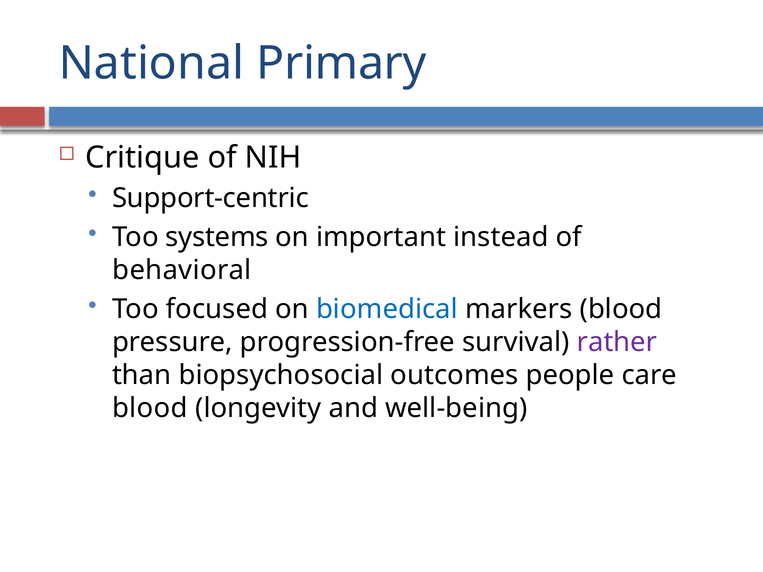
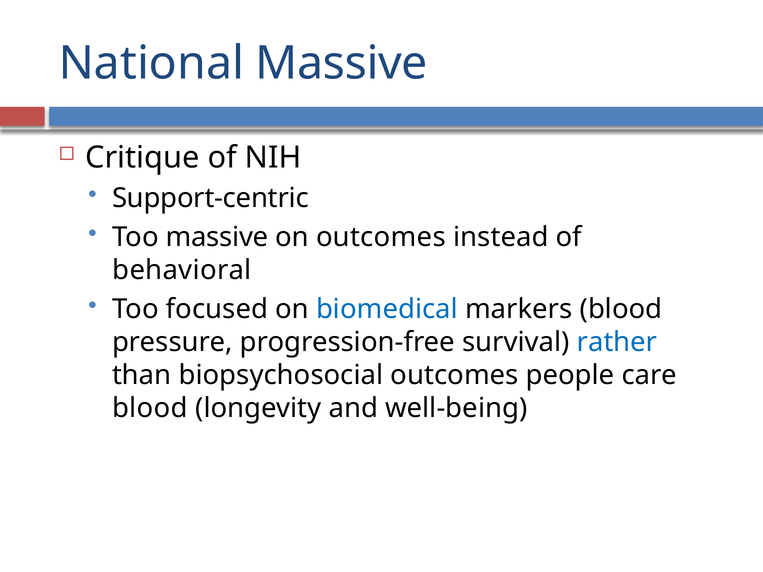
National Primary: Primary -> Massive (342, 64)
Too systems: systems -> massive (217, 237)
on important: important -> outcomes (381, 237)
rather colour: purple -> blue (617, 342)
